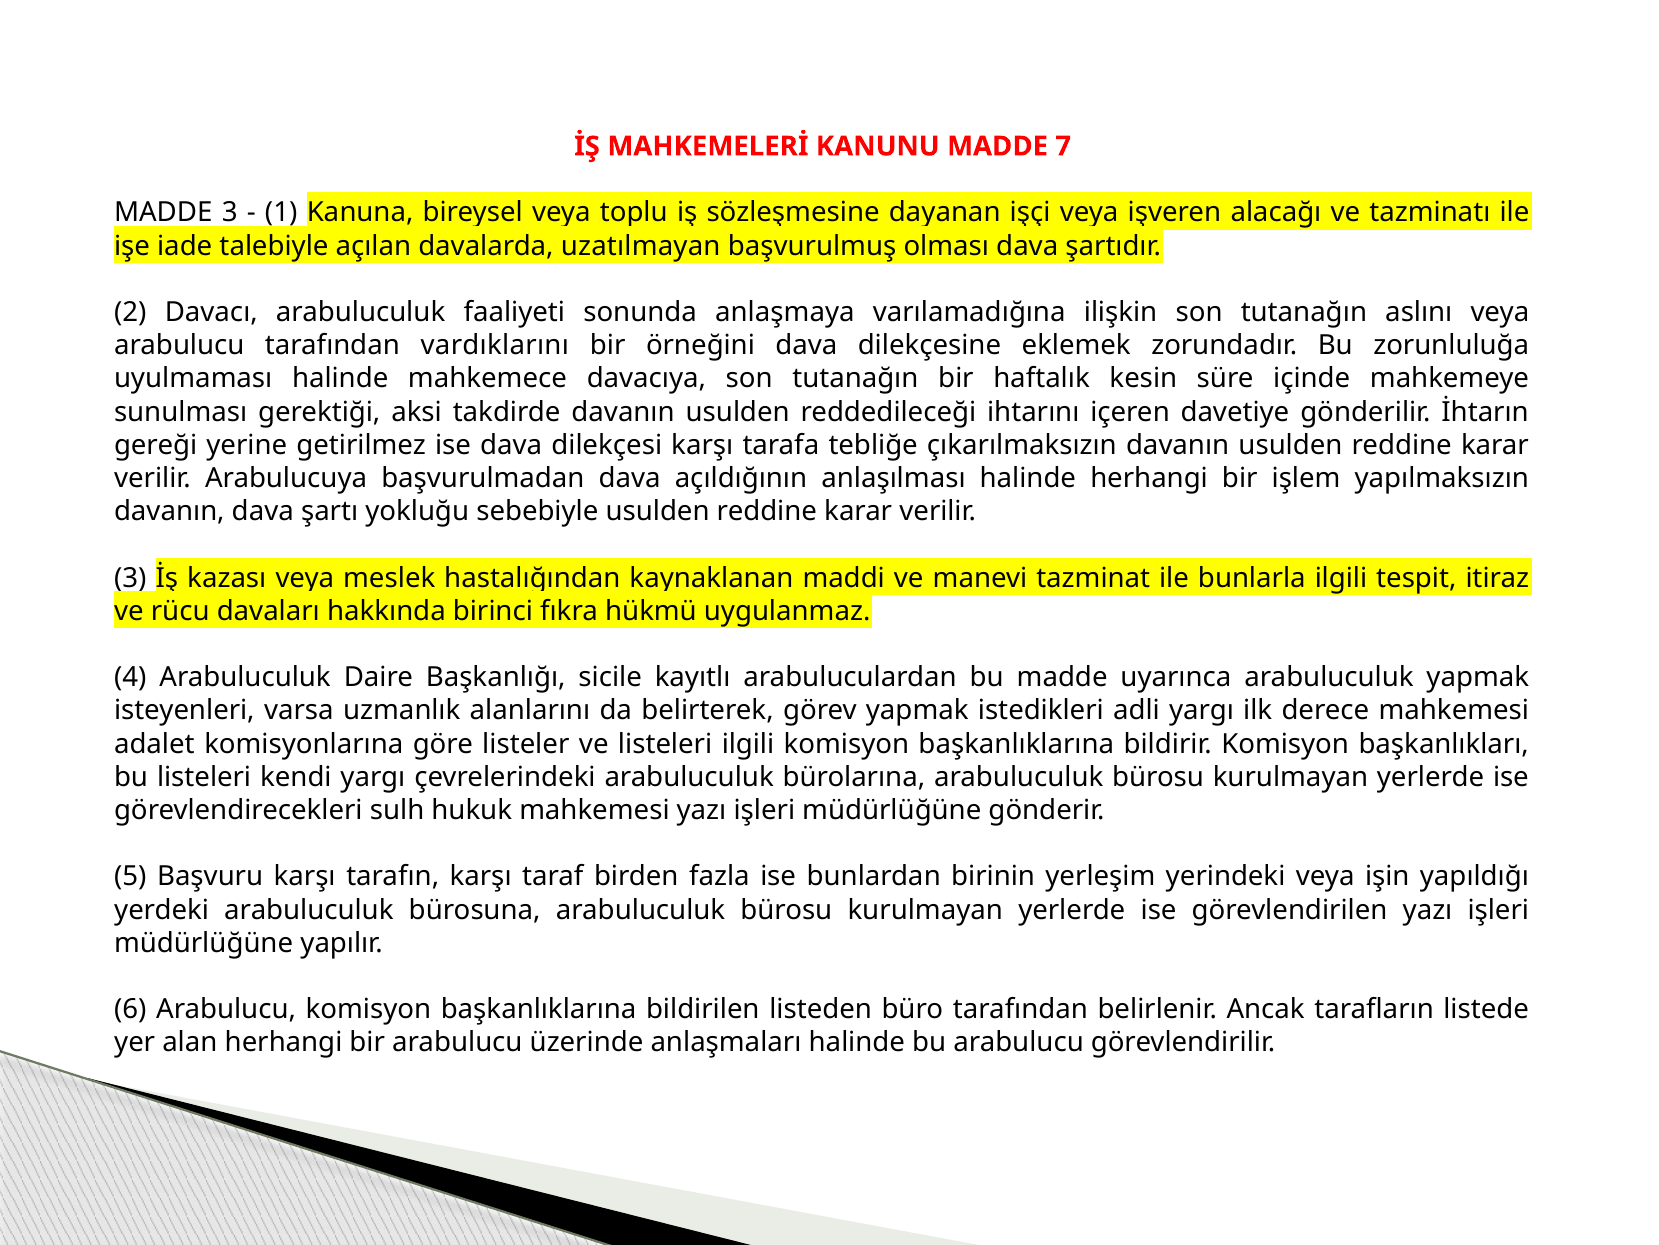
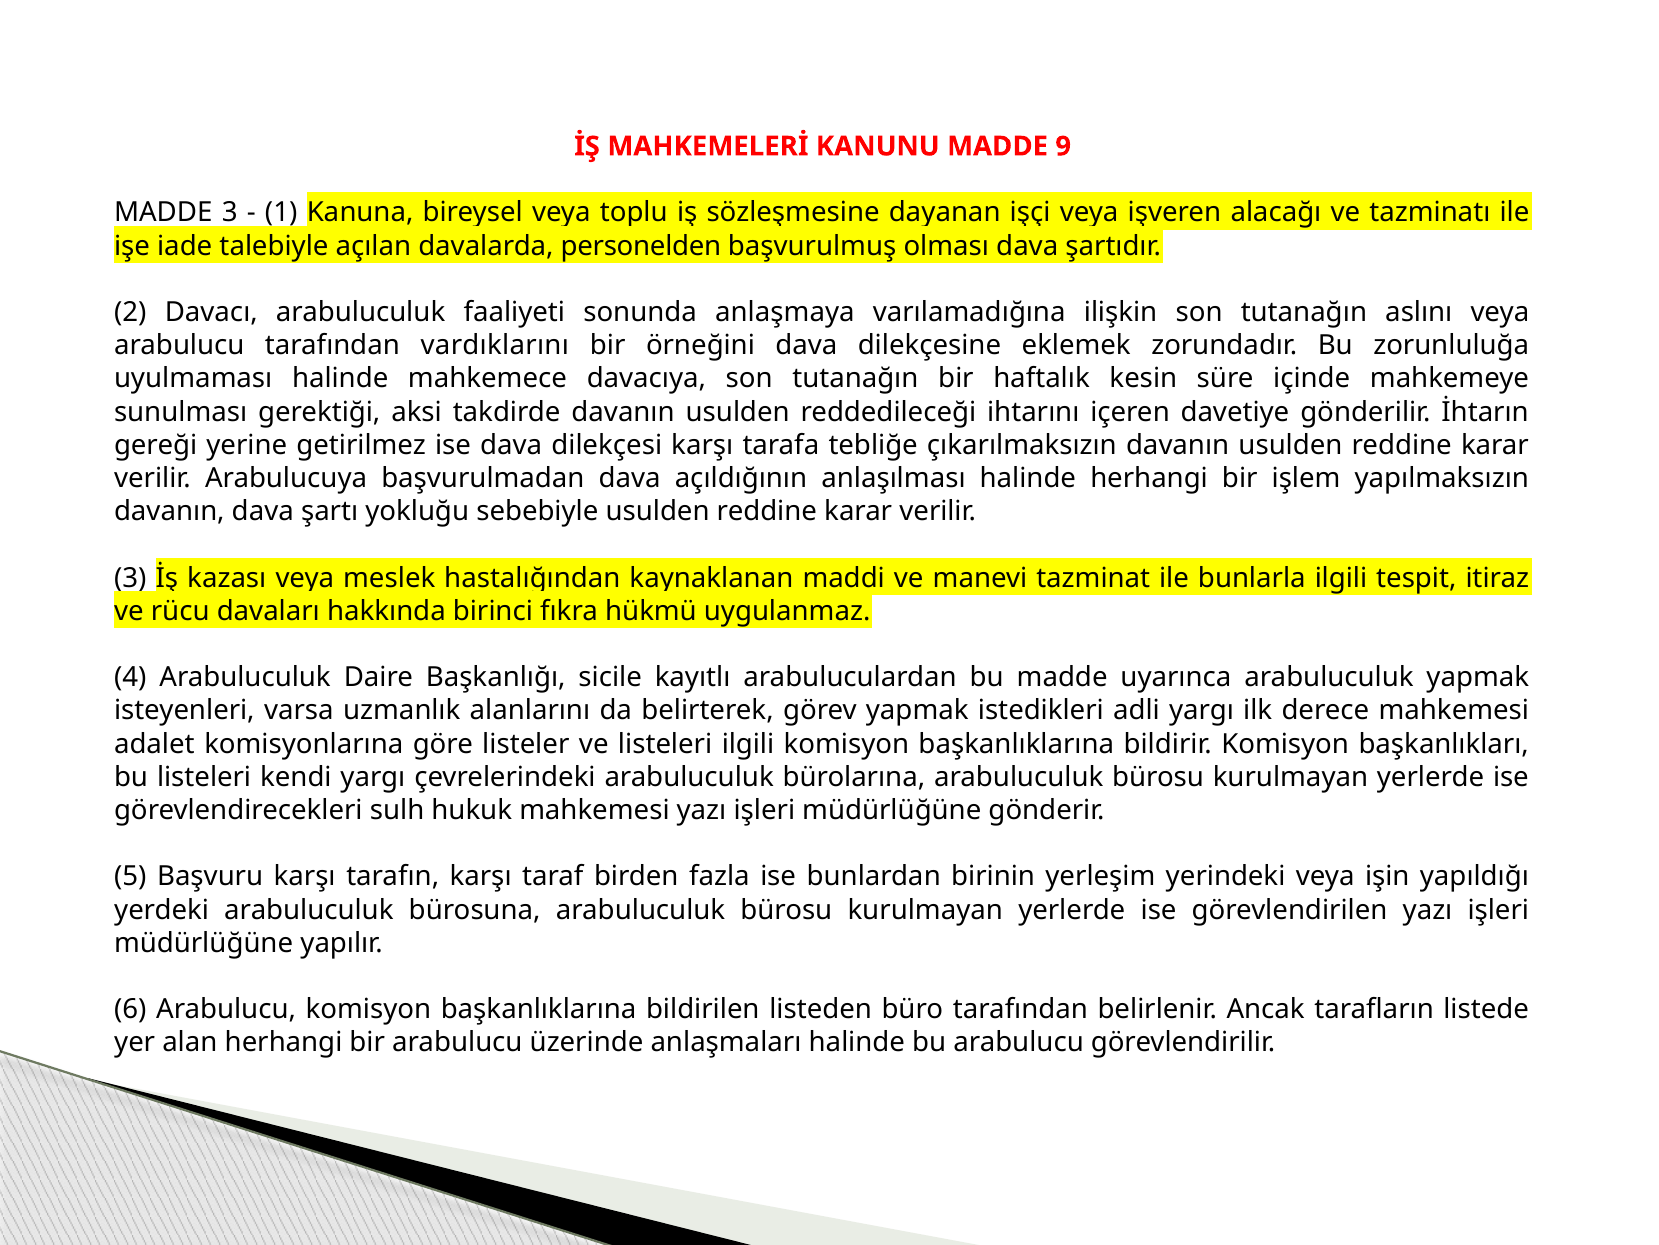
7: 7 -> 9 (1063, 146)
uzatılmayan: uzatılmayan -> personelden (641, 246)
